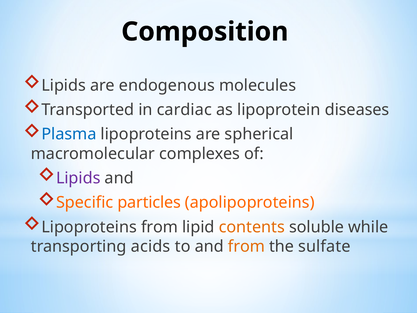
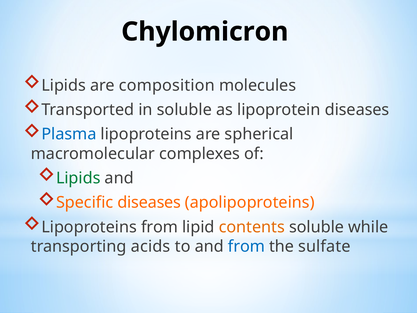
Composition: Composition -> Chylomicron (205, 32)
endogenous: endogenous -> composition (167, 85)
in cardiac: cardiac -> soluble (184, 110)
Lipids colour: purple -> green (78, 178)
Specific particles: particles -> diseases (149, 202)
from colour: orange -> blue (246, 246)
